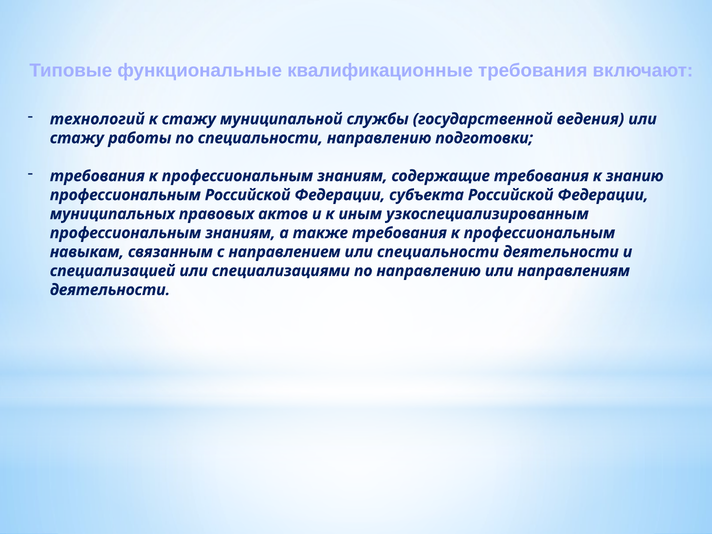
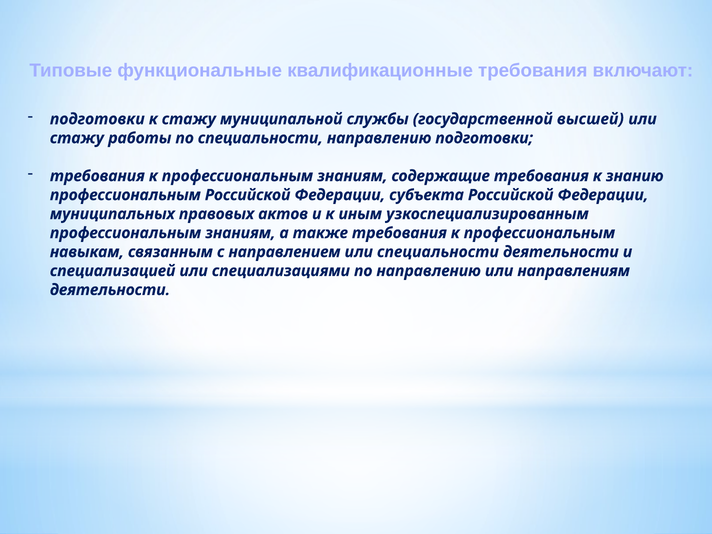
технологий: технологий -> подготовки (97, 119)
ведения: ведения -> высшей (590, 119)
